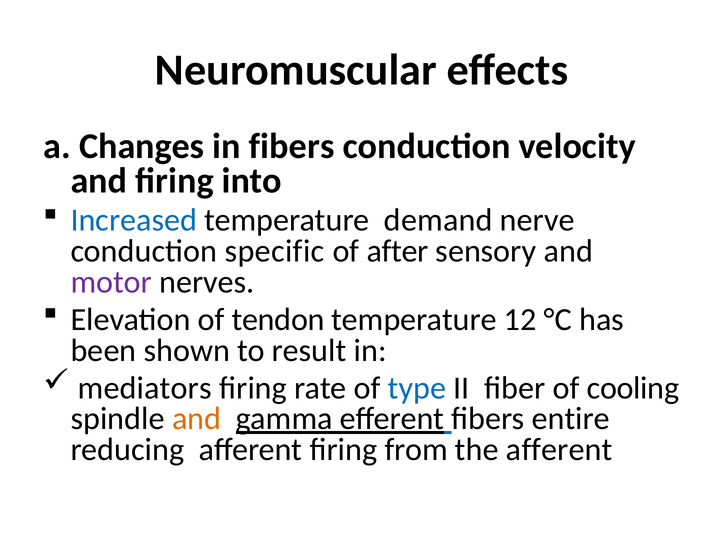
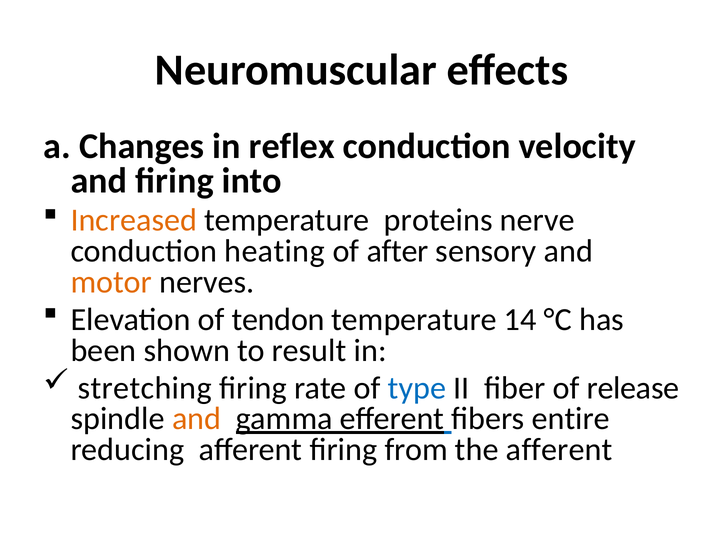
in fibers: fibers -> reflex (292, 146)
Increased colour: blue -> orange (134, 220)
demand: demand -> proteins (438, 220)
specific: specific -> heating (275, 251)
motor colour: purple -> orange (111, 282)
12: 12 -> 14 (520, 320)
mediators: mediators -> stretching (145, 388)
cooling: cooling -> release (633, 388)
